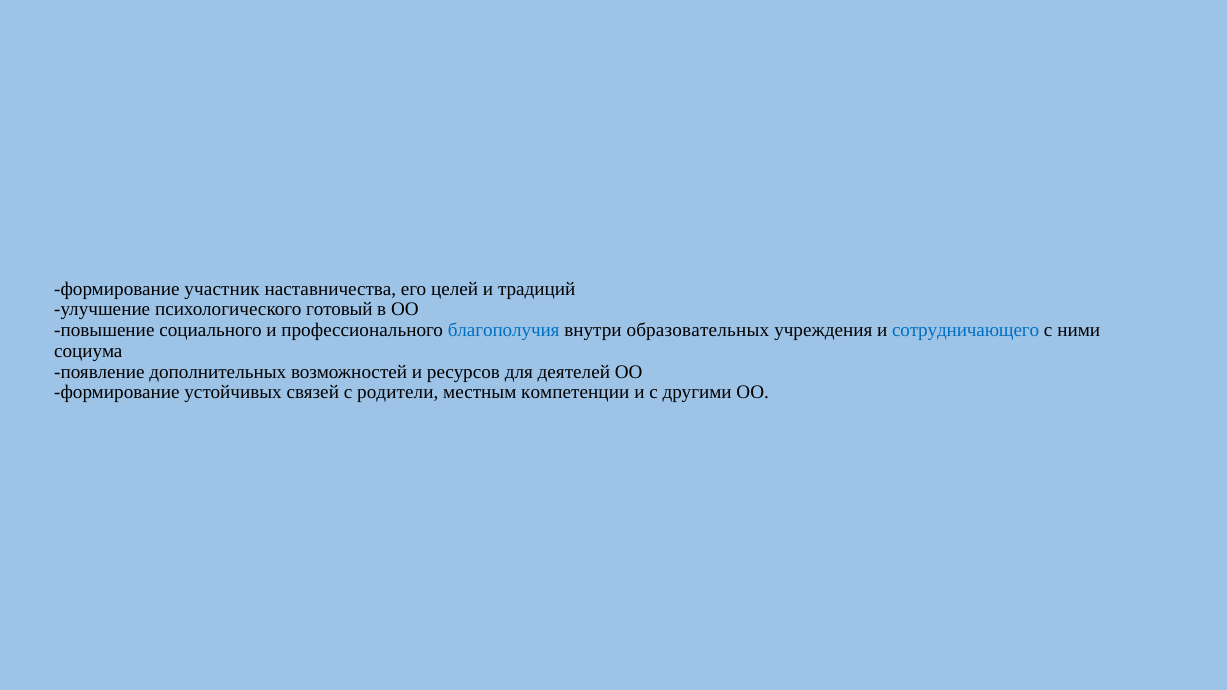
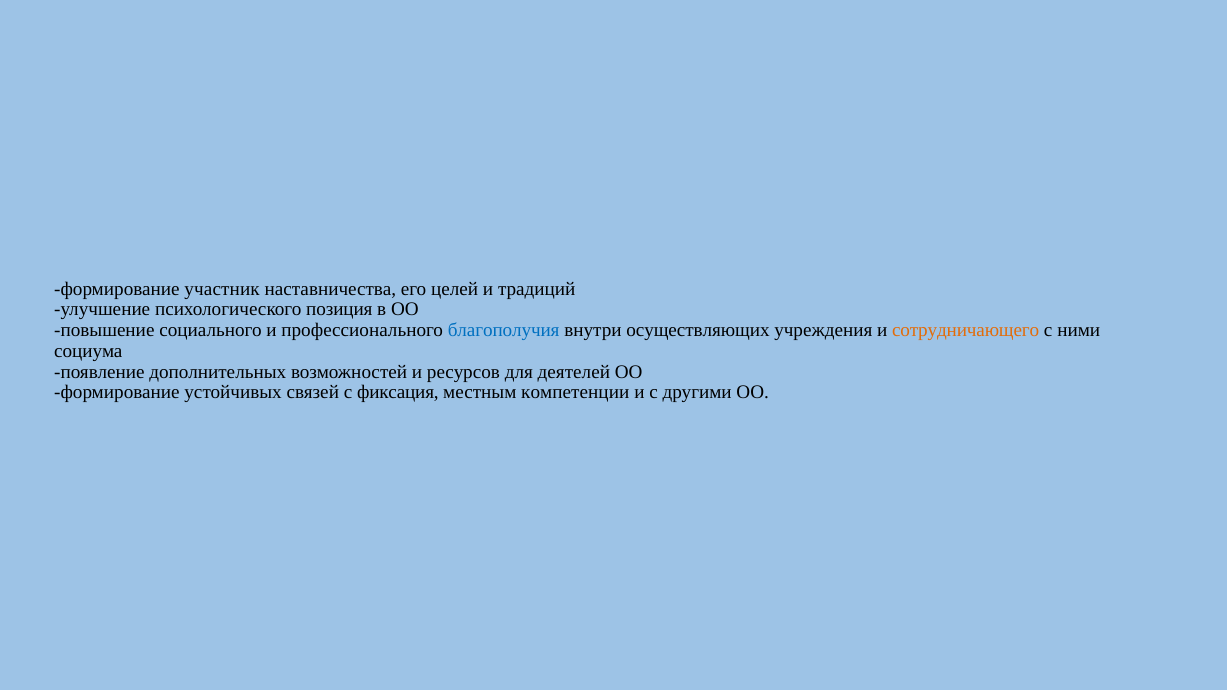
готовый: готовый -> позиция (339, 310)
образовательных: образовательных -> осуществляющих (698, 330)
сотрудничающего colour: blue -> orange (966, 330)
родители: родители -> фиксация (398, 393)
